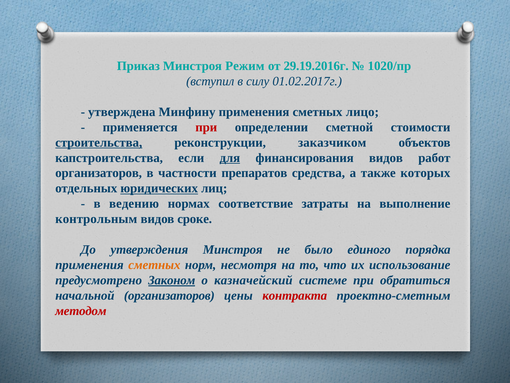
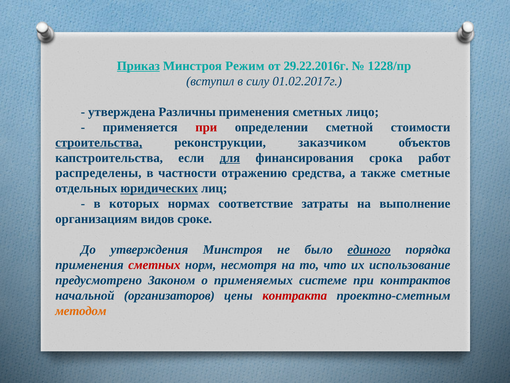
Приказ underline: none -> present (138, 66)
29.19.2016г: 29.19.2016г -> 29.22.2016г (316, 66)
1020/пр: 1020/пр -> 1228/пр (389, 66)
Минфину: Минфину -> Различны (187, 112)
финансирования видов: видов -> срока (386, 158)
организаторов: организаторов -> распределены (98, 173)
препаратов: препаратов -> отражению (254, 173)
которых: которых -> сметные (425, 173)
ведению: ведению -> которых (134, 203)
контрольным: контрольным -> организациям (96, 219)
единого underline: none -> present (369, 249)
сметных colour: orange -> red (154, 265)
Законом underline: present -> none (172, 280)
казначейский: казначейский -> применяемых (253, 280)
обратиться: обратиться -> контрактов (415, 280)
методом colour: red -> orange (81, 311)
